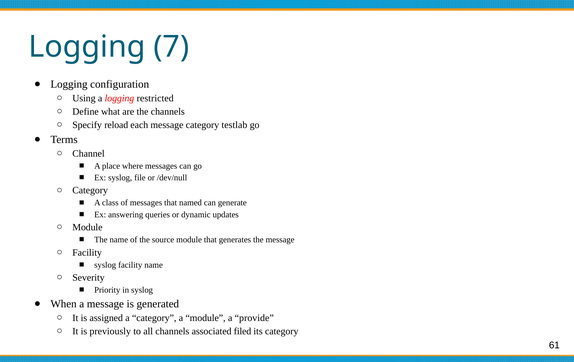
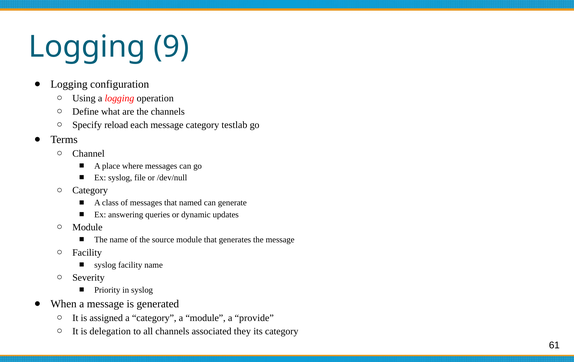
7: 7 -> 9 (171, 47)
restricted: restricted -> operation (155, 98)
previously: previously -> delegation (110, 331)
filed: filed -> they (242, 331)
